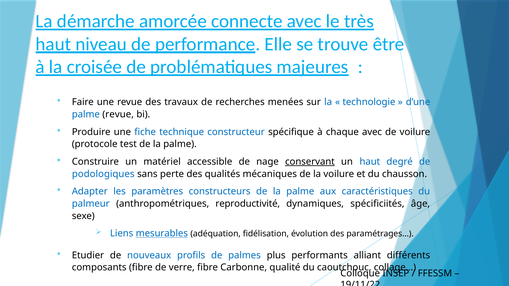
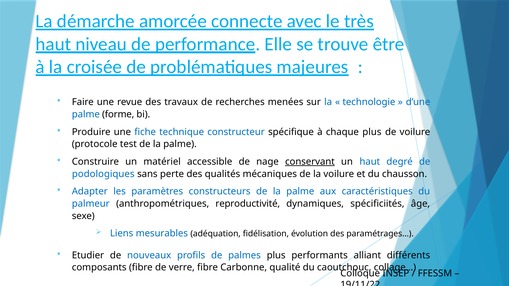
palme revue: revue -> forme (118, 114)
chaque avec: avec -> plus (372, 132)
mesurables underline: present -> none (162, 234)
